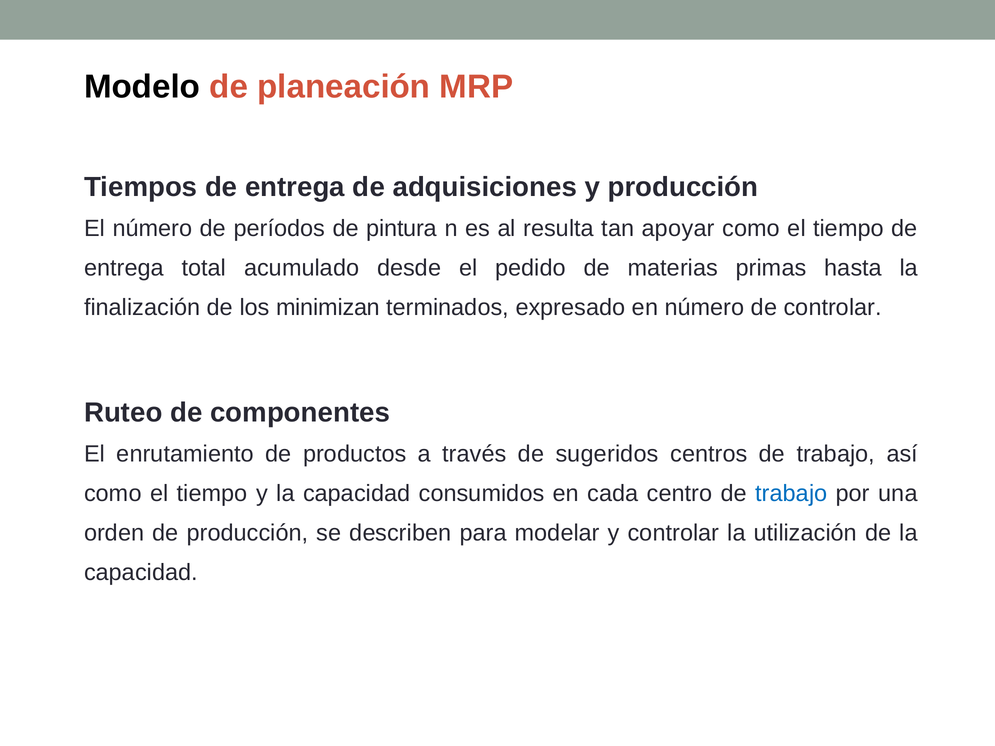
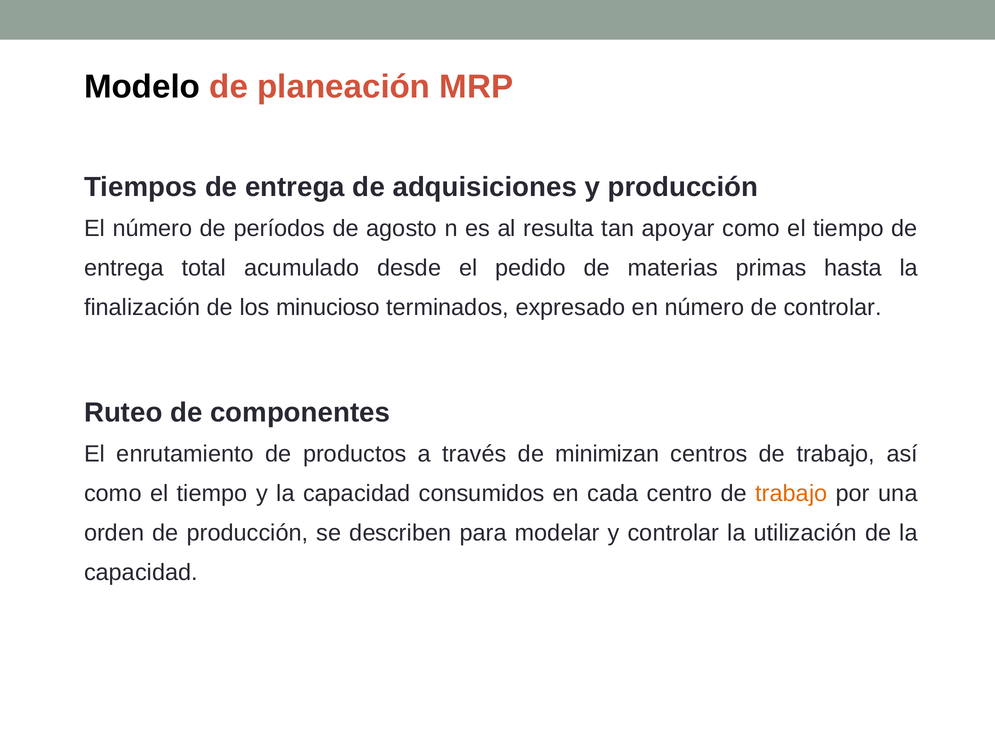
pintura: pintura -> agosto (402, 229)
minimizan: minimizan -> minucioso (328, 308)
sugeridos: sugeridos -> minimizan (607, 454)
trabajo colour: blue -> orange (791, 494)
